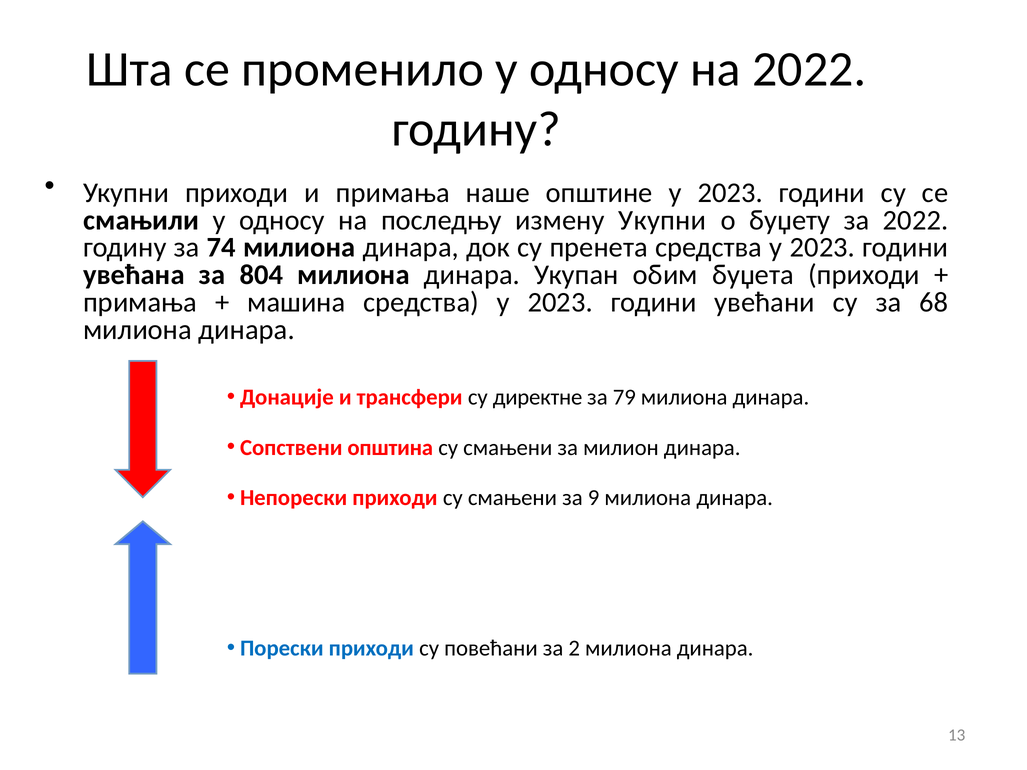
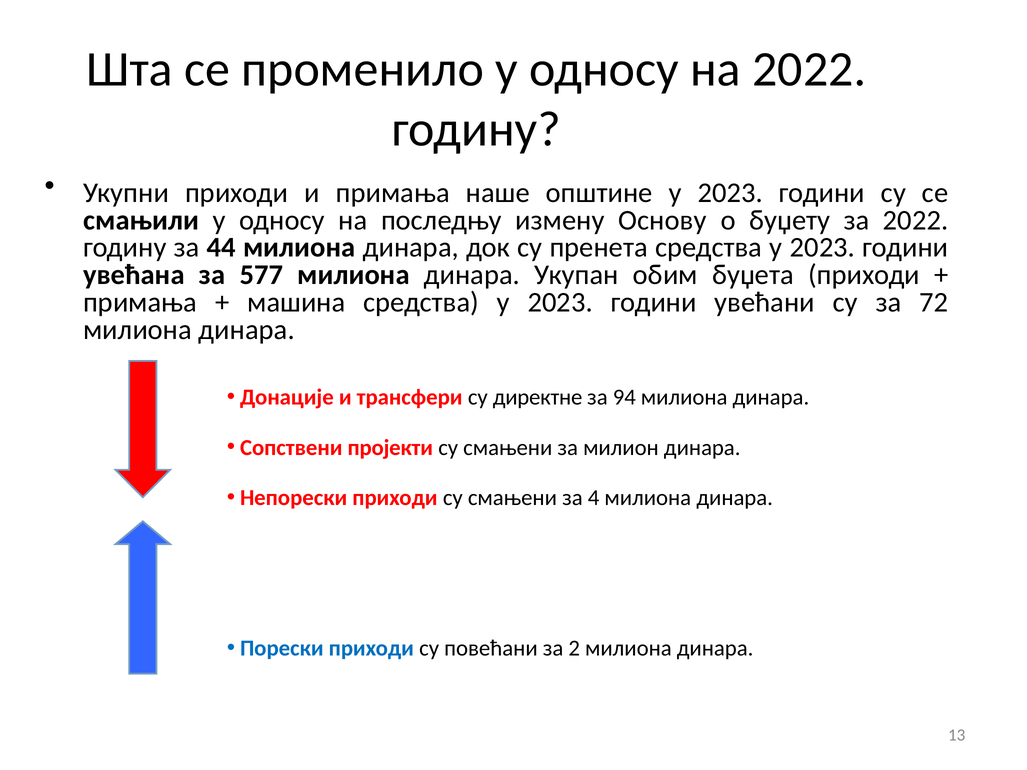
измену Укупни: Укупни -> Основу (662, 220)
74: 74 -> 44 (221, 248)
804: 804 -> 577 (261, 275)
68: 68 -> 72 (934, 302)
79: 79 -> 94 (624, 398)
општина: општина -> пројекти (390, 448)
9: 9 -> 4 (594, 498)
